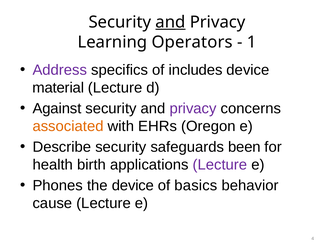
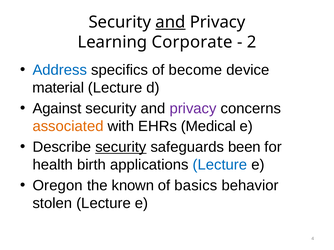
Operators: Operators -> Corporate (192, 42)
1: 1 -> 2 (252, 42)
Address colour: purple -> blue (60, 70)
includes: includes -> become (195, 70)
Oregon: Oregon -> Medical (208, 126)
security underline: none -> present (121, 147)
Lecture colour: purple -> blue (220, 165)
Phones: Phones -> Oregon (58, 186)
the device: device -> known (133, 186)
cause: cause -> stolen (52, 204)
